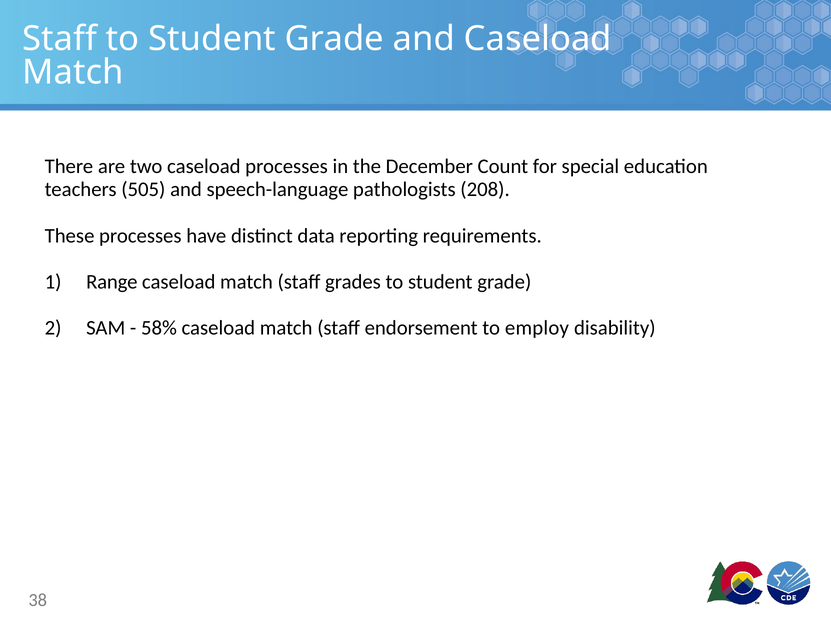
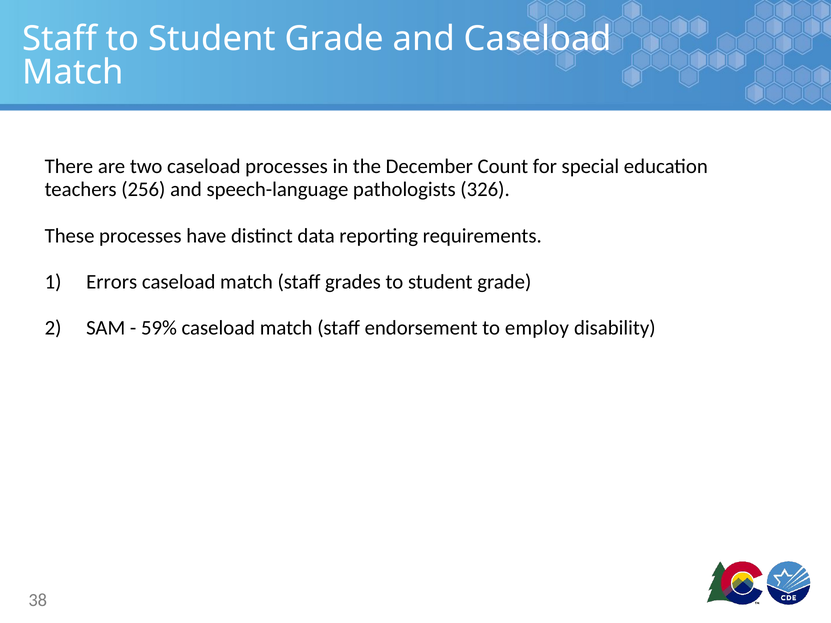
505: 505 -> 256 (143, 190)
208: 208 -> 326 (485, 190)
Range: Range -> Errors (112, 282)
58%: 58% -> 59% (159, 328)
